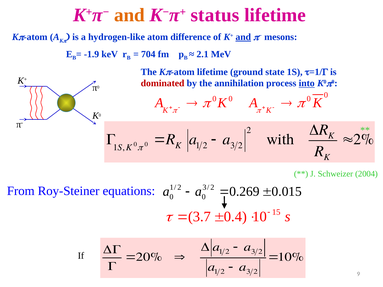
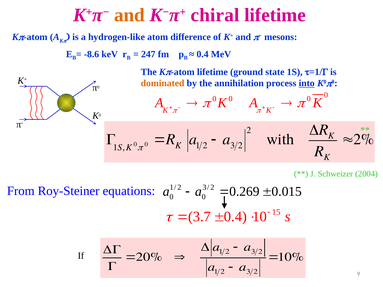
status: status -> chiral (215, 15)
and underline: present -> none (243, 37)
-1.9: -1.9 -> -8.6 (91, 54)
704: 704 -> 247 (148, 54)
2.1: 2.1 -> 0.4 (203, 54)
dominated colour: red -> orange (163, 83)
